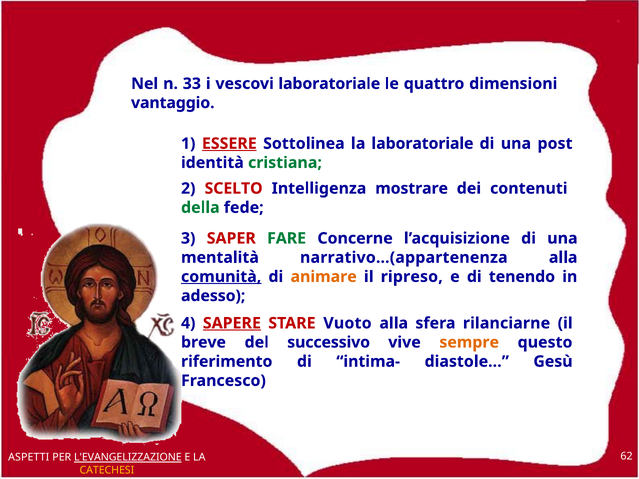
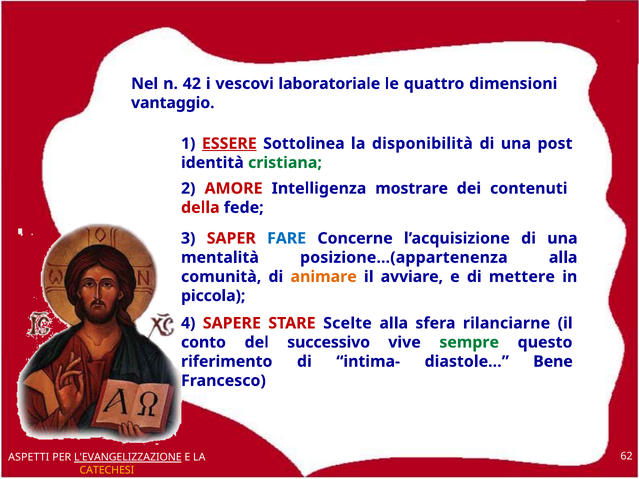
33: 33 -> 42 (192, 84)
la laboratoriale: laboratoriale -> disponibilità (422, 144)
SCELTO: SCELTO -> AMORE (234, 189)
della colour: green -> red (200, 208)
FARE colour: green -> blue (287, 238)
narrativo…(appartenenza: narrativo…(appartenenza -> posizione…(appartenenza (404, 258)
comunità underline: present -> none (221, 277)
ripreso: ripreso -> avviare (412, 277)
tenendo: tenendo -> mettere (522, 277)
adesso: adesso -> piccola (213, 296)
SAPERE underline: present -> none (232, 323)
Vuoto: Vuoto -> Scelte (347, 323)
breve: breve -> conto (203, 343)
sempre colour: orange -> green (469, 343)
Gesù: Gesù -> Bene (553, 362)
